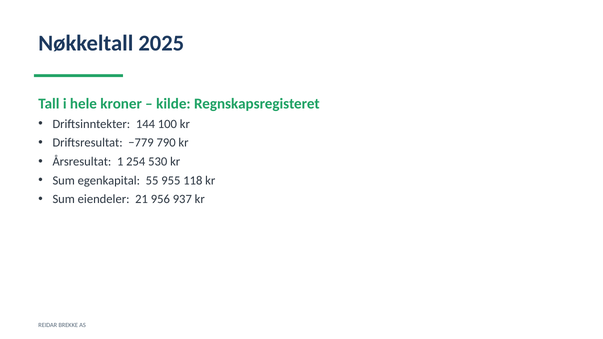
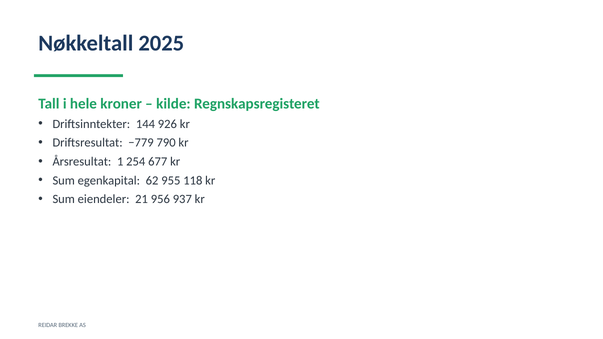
100: 100 -> 926 (167, 124)
530: 530 -> 677 (158, 162)
55: 55 -> 62 (152, 181)
